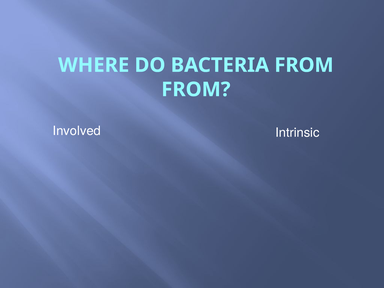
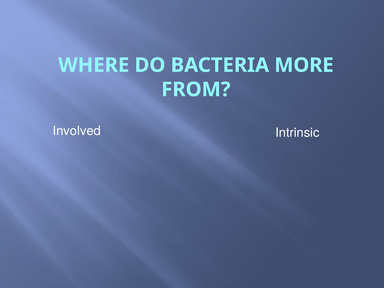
BACTERIA FROM: FROM -> MORE (304, 65)
